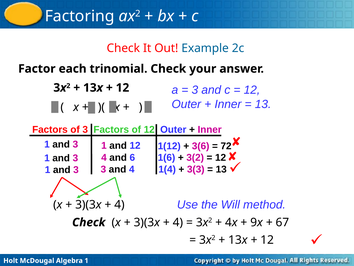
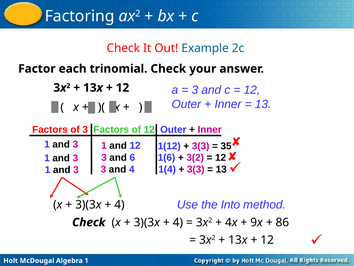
3(6: 3(6 -> 3(3 (201, 146)
72: 72 -> 35 (226, 146)
4: 4 -> 3 (104, 157)
Will: Will -> Into (230, 204)
67: 67 -> 86 (282, 222)
